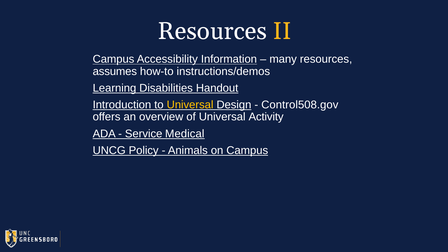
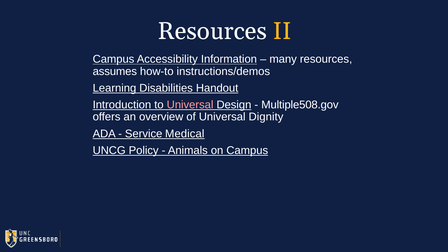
Universal colour: yellow -> pink (190, 105)
Control508.gov: Control508.gov -> Multiple508.gov (300, 105)
Activity: Activity -> Dignity (266, 117)
